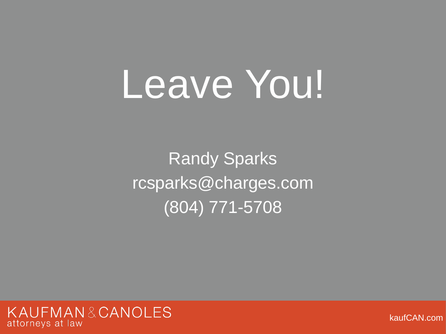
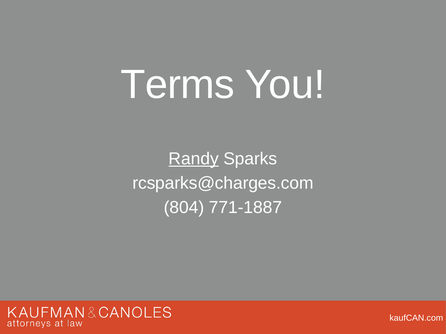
Leave: Leave -> Terms (178, 85)
Randy underline: none -> present (194, 159)
771-5708: 771-5708 -> 771-1887 (246, 208)
